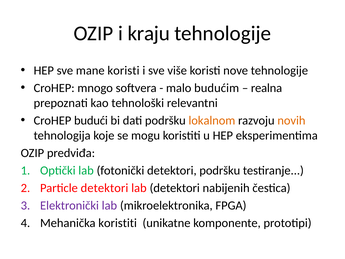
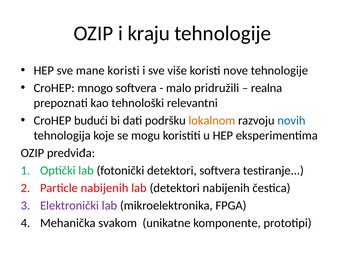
budućim: budućim -> pridružili (217, 88)
novih colour: orange -> blue (291, 120)
detektori podršku: podršku -> softvera (220, 170)
Particle detektori: detektori -> nabijenih (104, 188)
Mehanička koristiti: koristiti -> svakom (118, 223)
